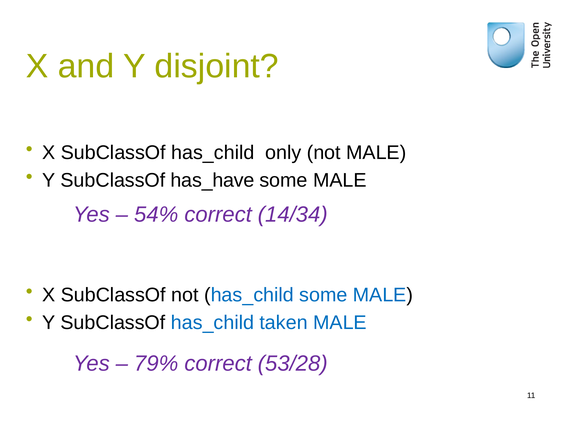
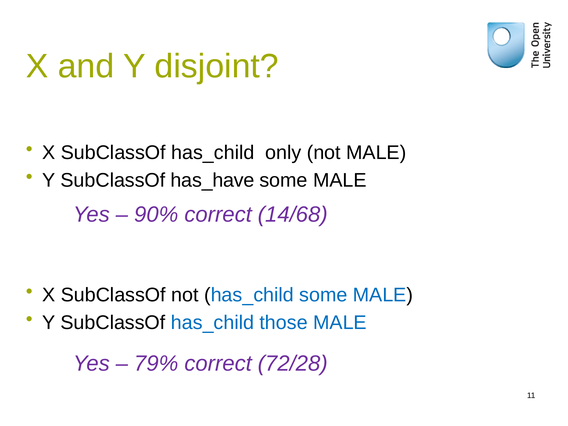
54%: 54% -> 90% (156, 215)
14/34: 14/34 -> 14/68 (293, 215)
taken: taken -> those (284, 323)
53/28: 53/28 -> 72/28 (293, 364)
